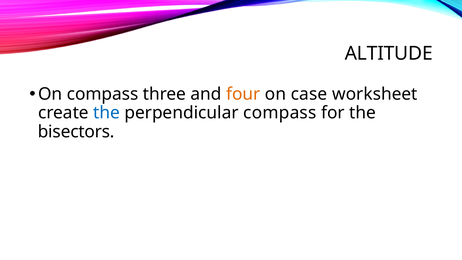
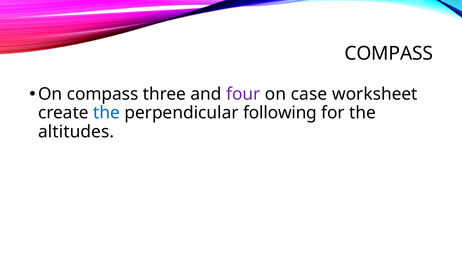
ALTITUDE: ALTITUDE -> COMPASS (389, 53)
four colour: orange -> purple (243, 94)
perpendicular compass: compass -> following (280, 113)
bisectors: bisectors -> altitudes (76, 132)
